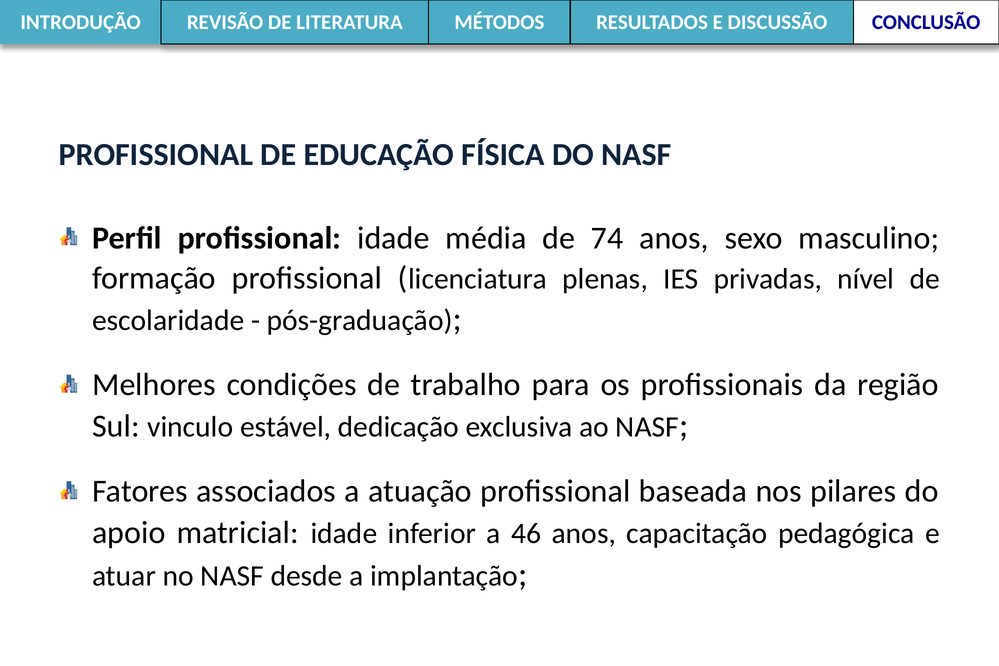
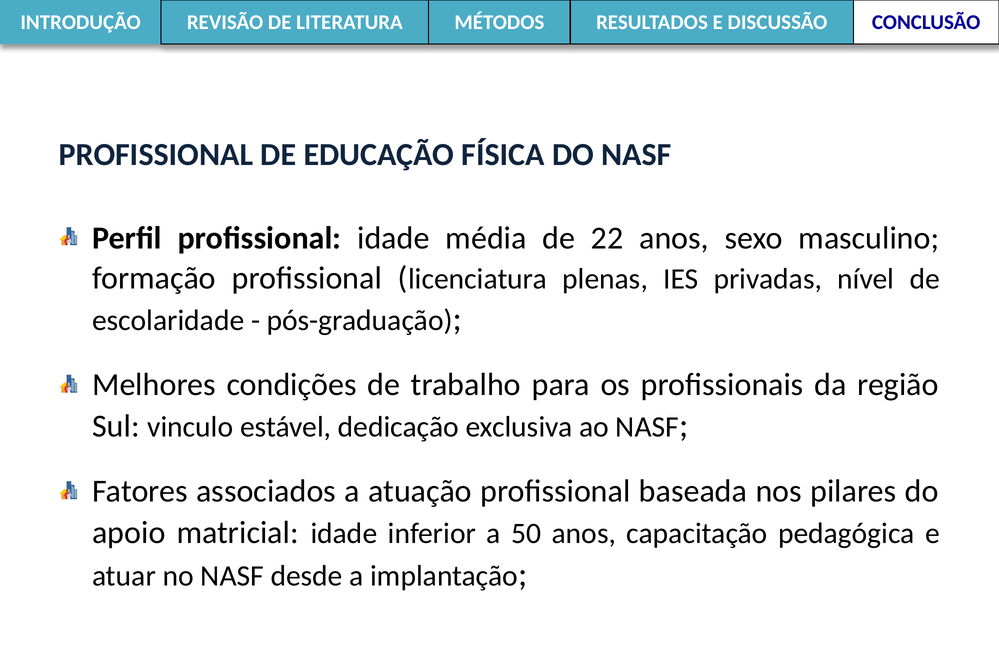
74: 74 -> 22 (607, 238)
46: 46 -> 50 (526, 534)
